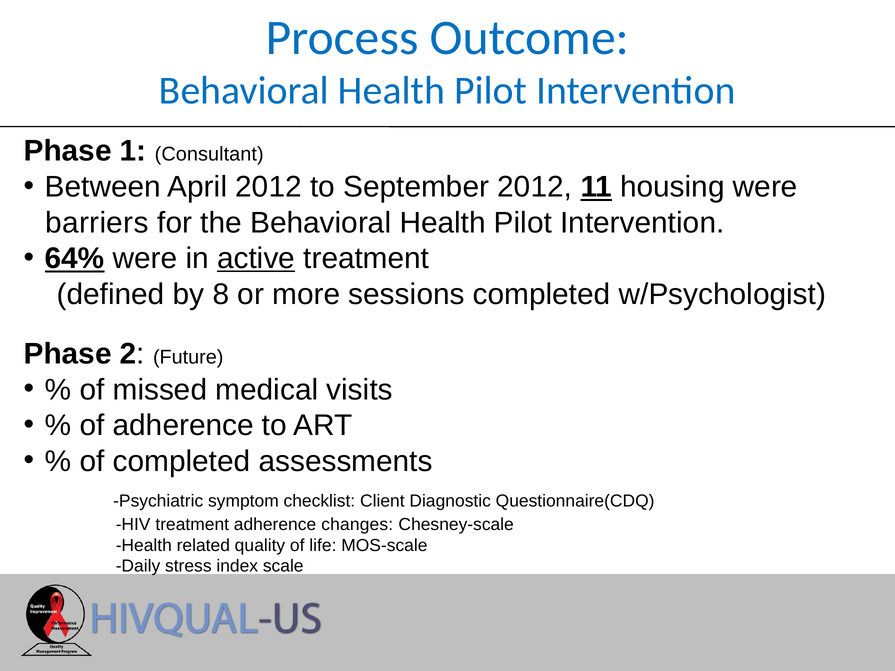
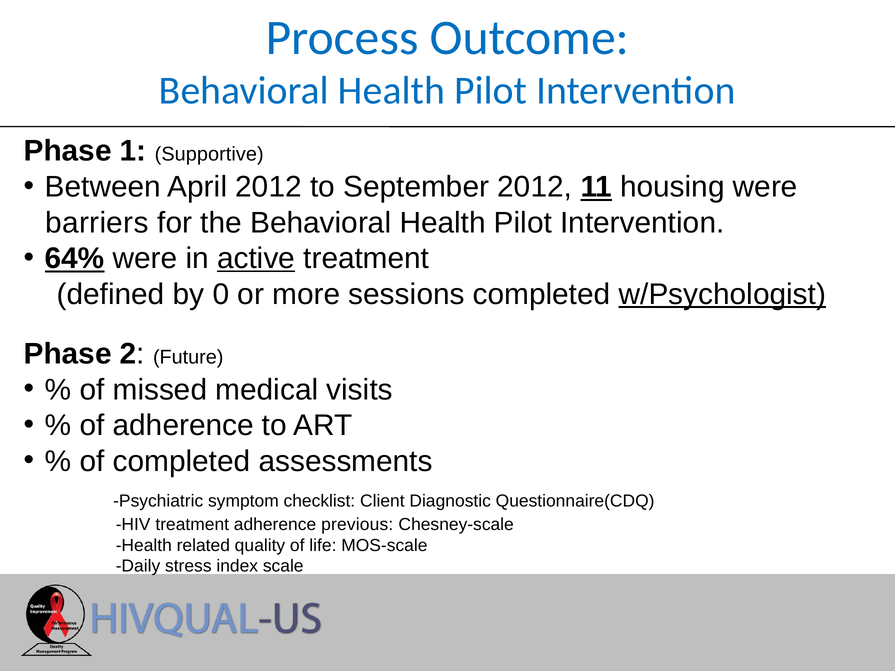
Consultant: Consultant -> Supportive (209, 154)
8: 8 -> 0 (221, 294)
w/Psychologist underline: none -> present (722, 294)
changes: changes -> previous (357, 525)
